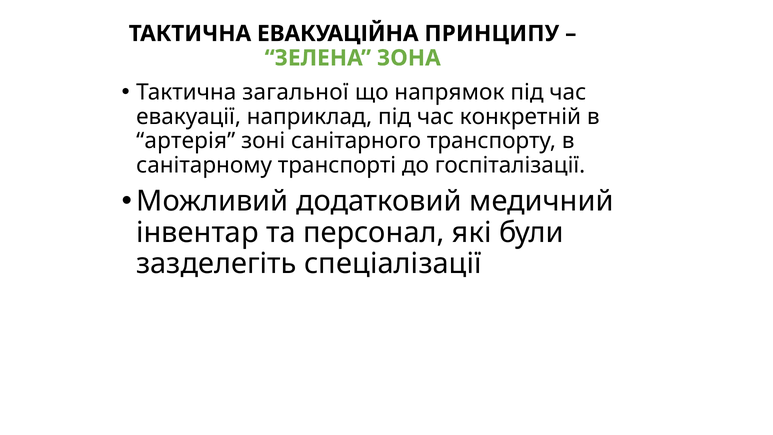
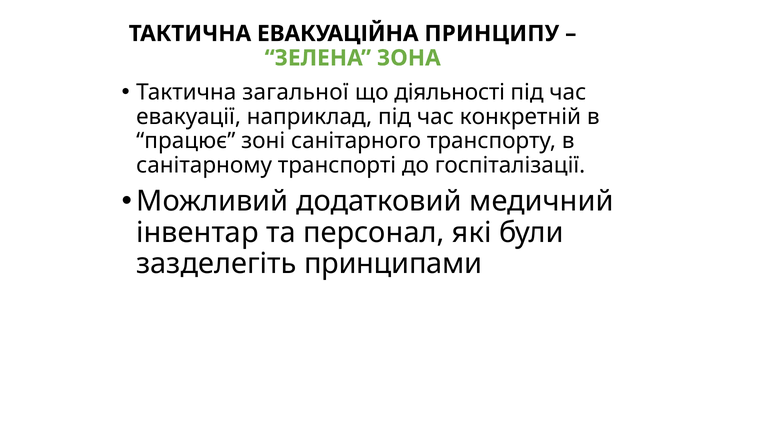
напрямок: напрямок -> діяльності (450, 92)
артерія: артерія -> працює (186, 141)
спеціалізації: спеціалізації -> принципами (393, 264)
